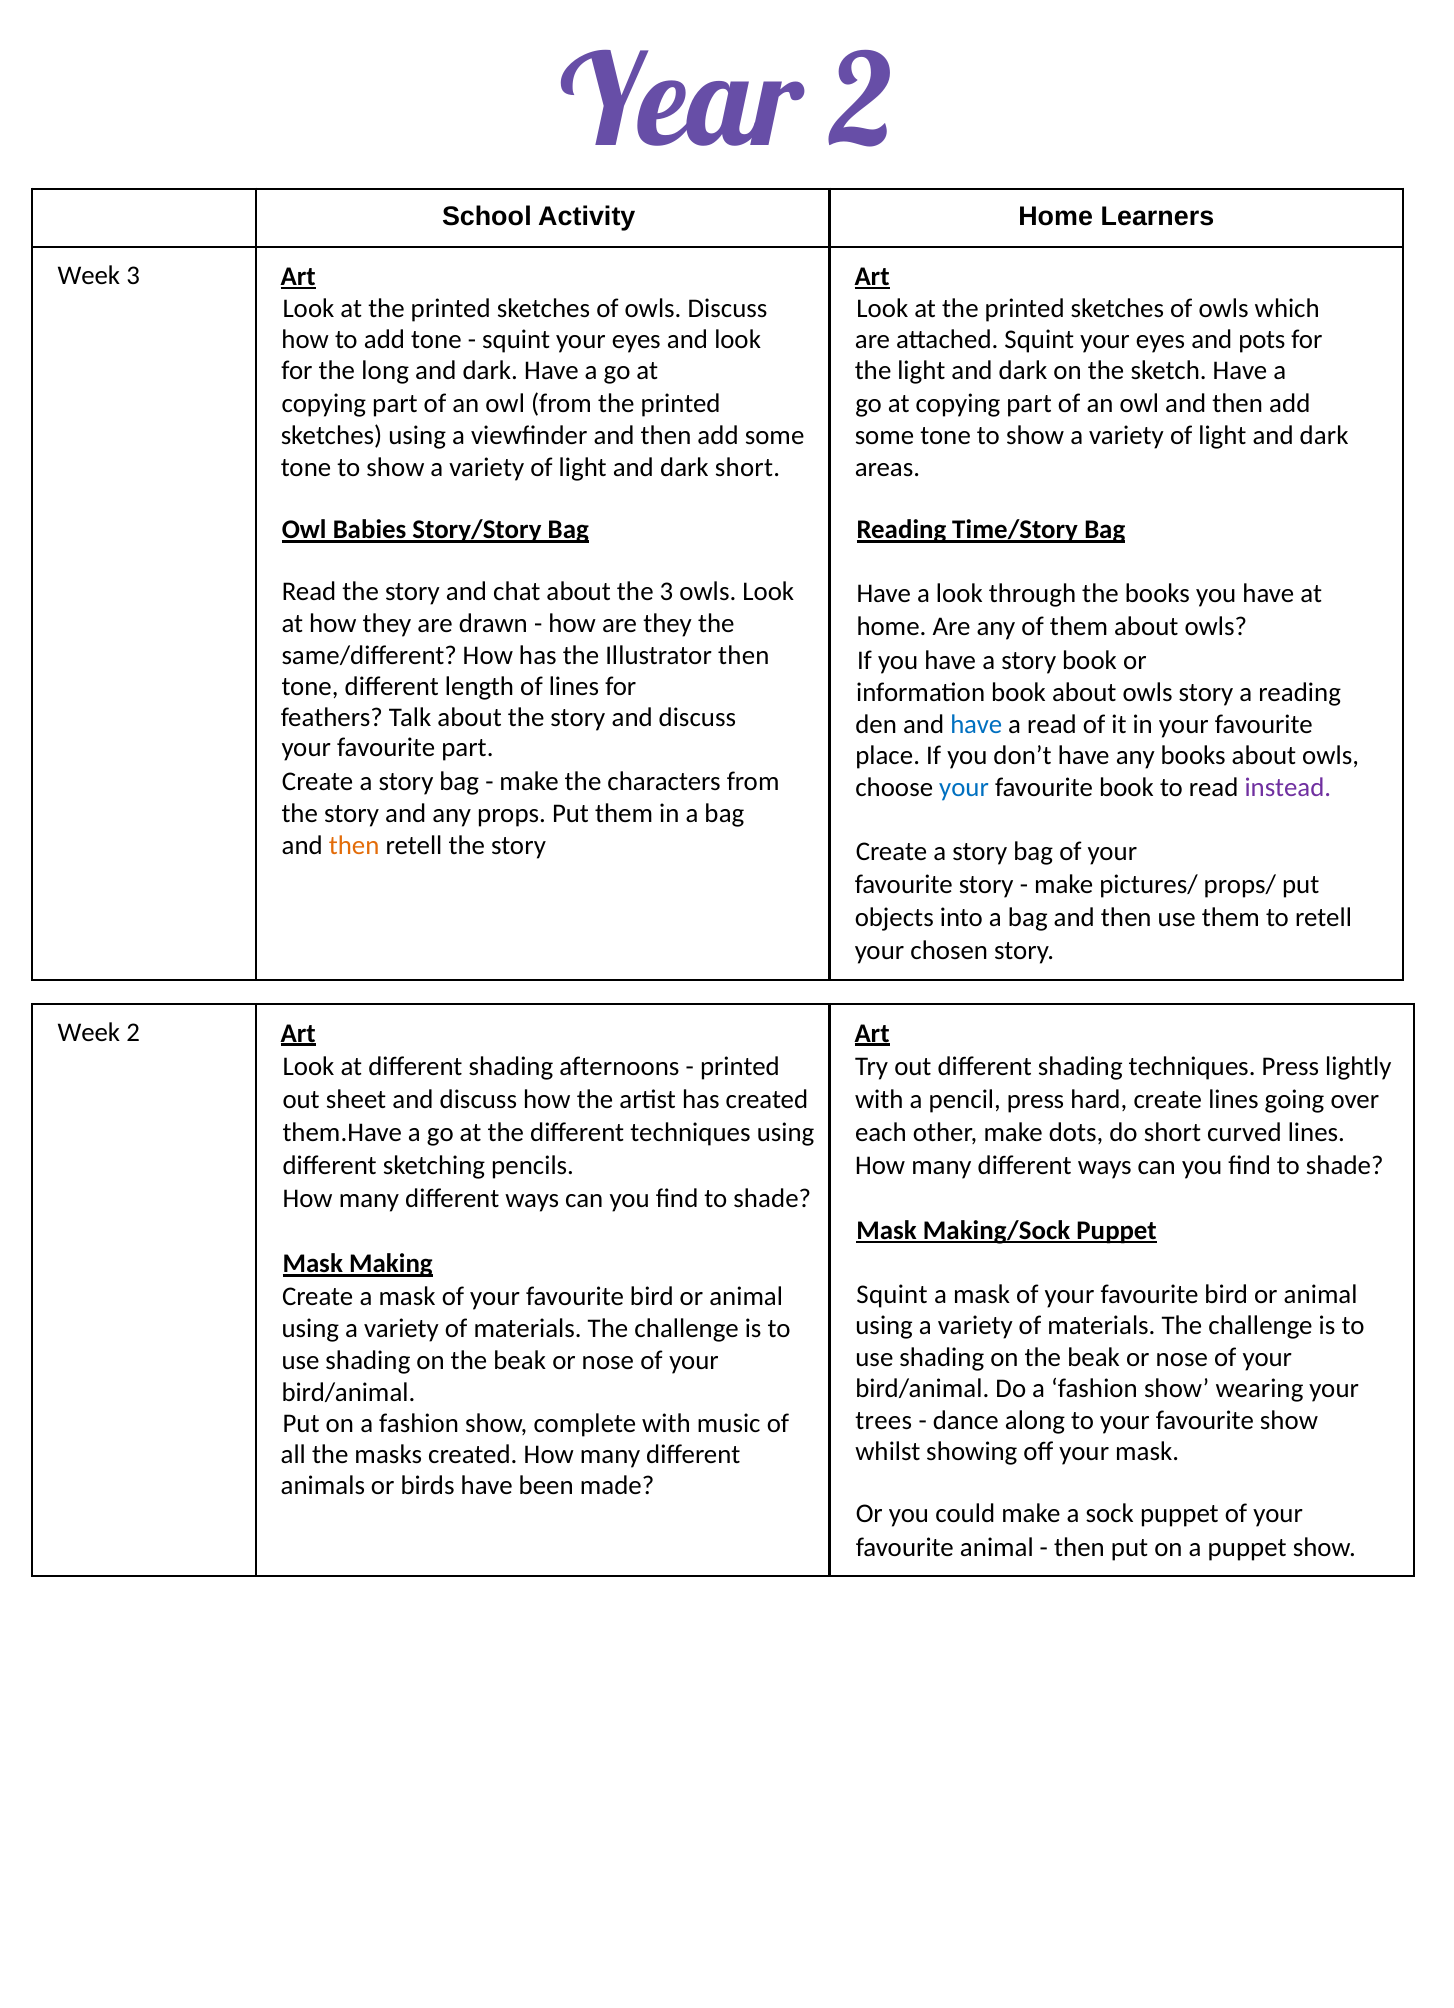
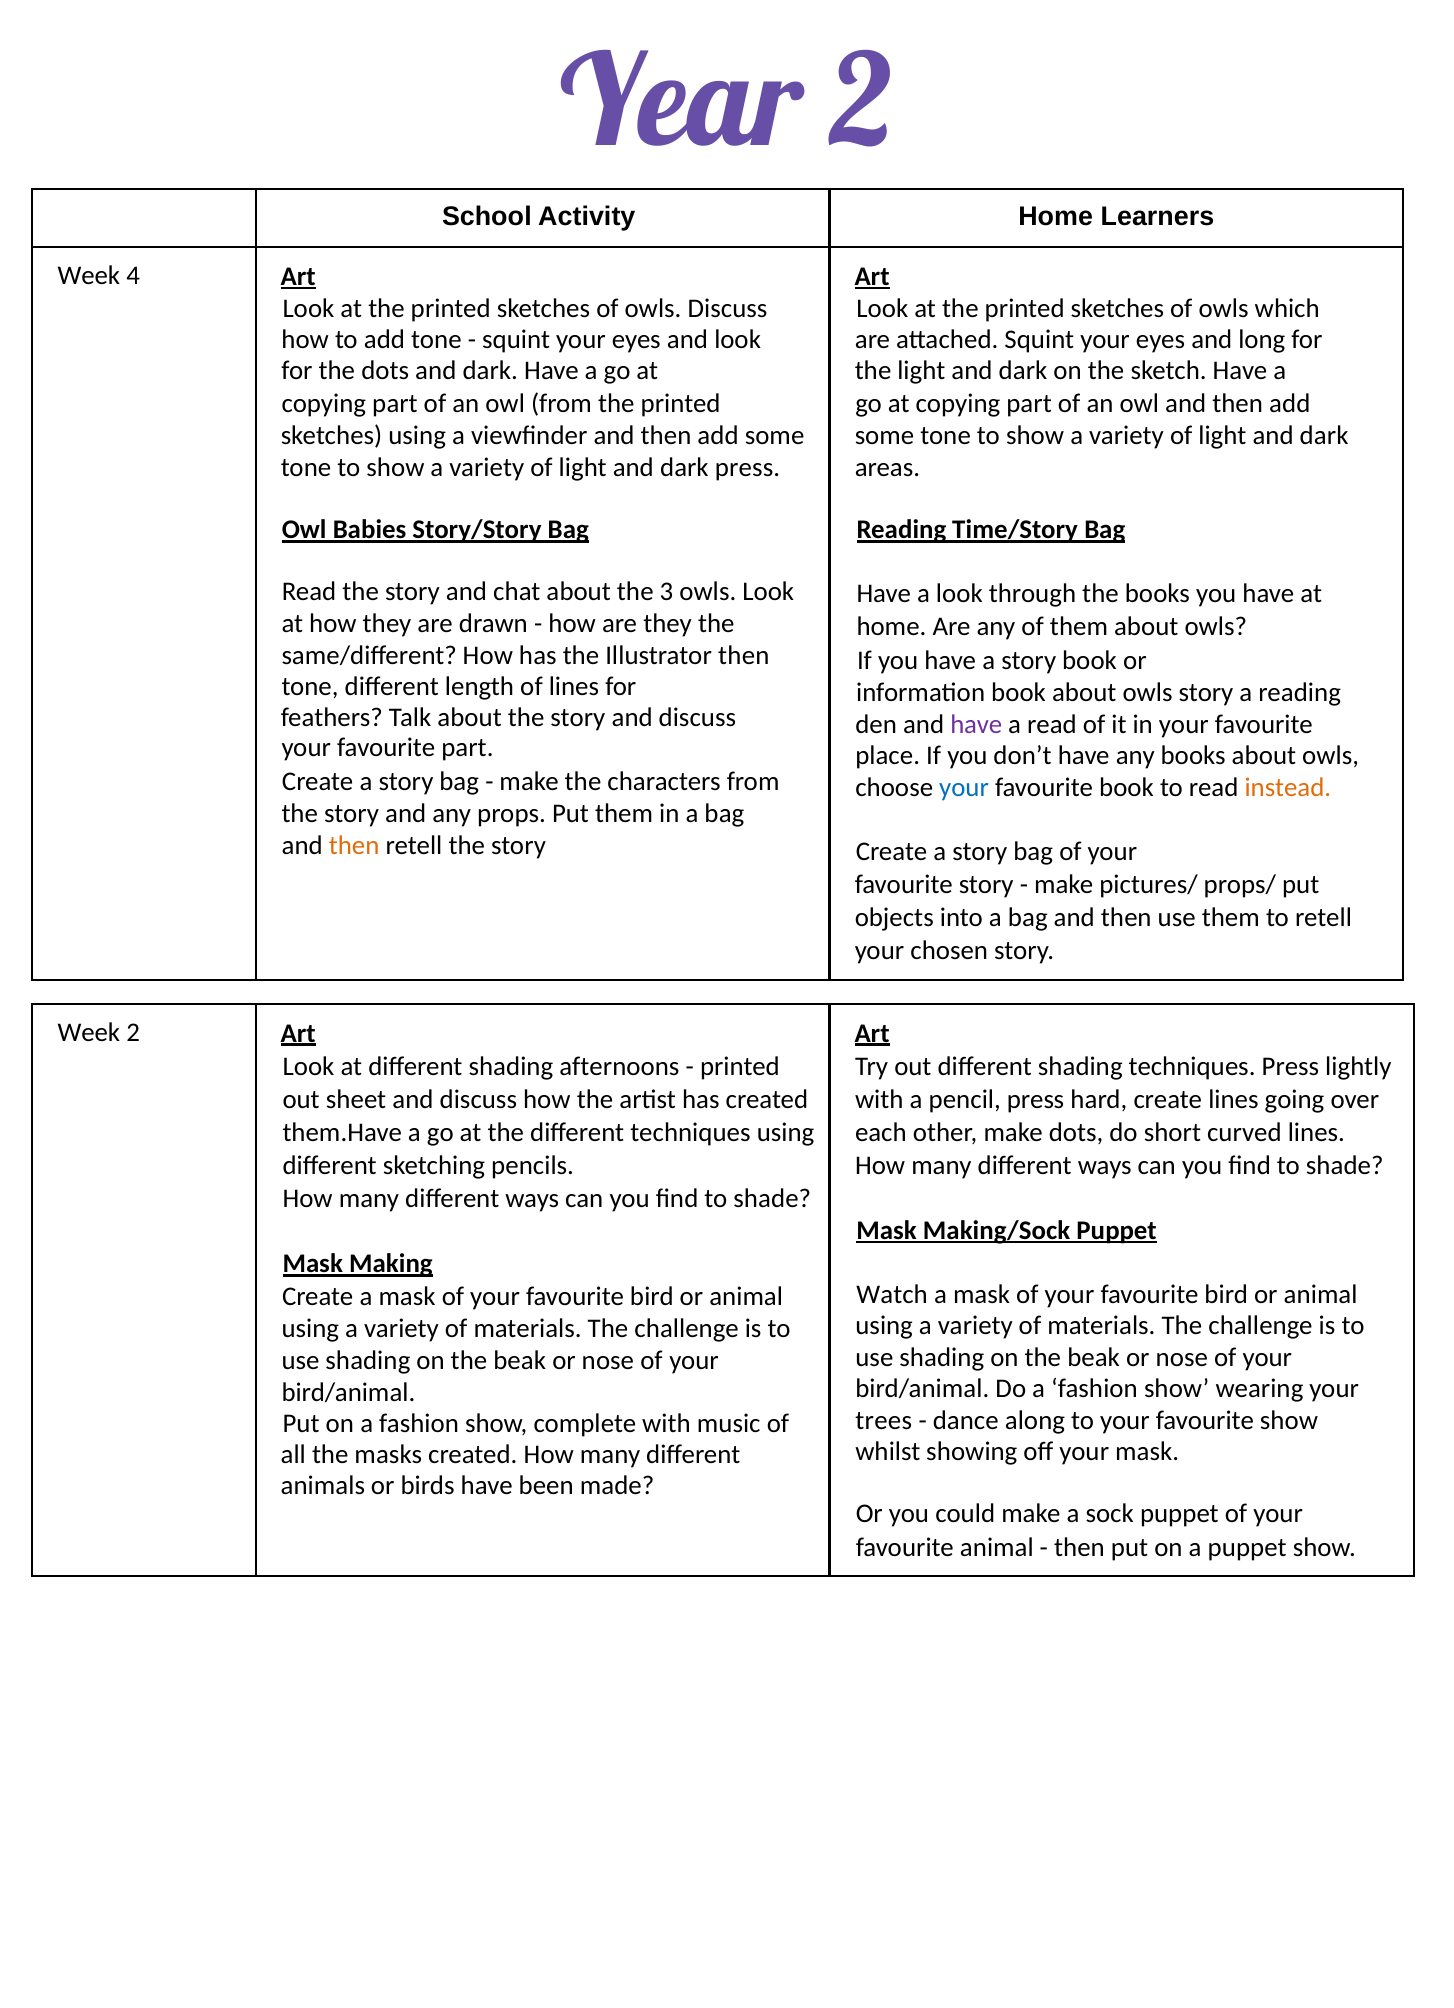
Week 3: 3 -> 4 (133, 276)
pots: pots -> long (1262, 340)
the long: long -> dots (385, 371)
dark short: short -> press (748, 468)
have colour: blue -> purple (976, 724)
instead colour: purple -> orange (1288, 787)
Squint: Squint -> Watch (892, 1294)
